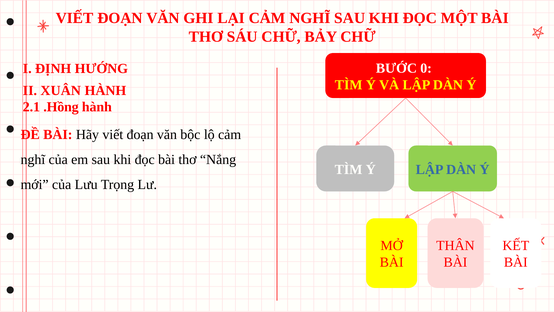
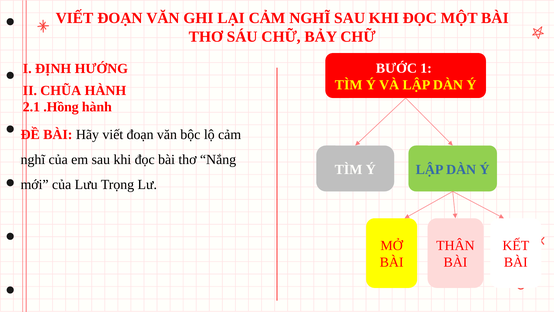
0: 0 -> 1 (426, 68)
XUÂN: XUÂN -> CHŨA (61, 90)
